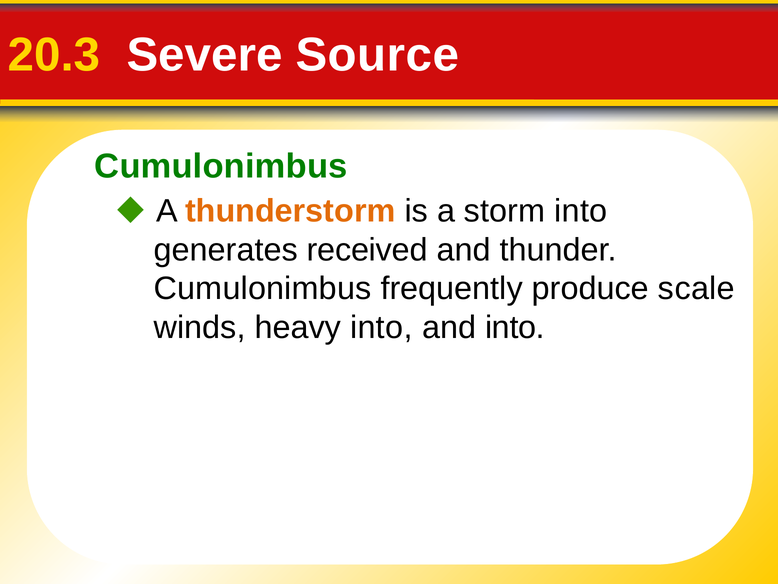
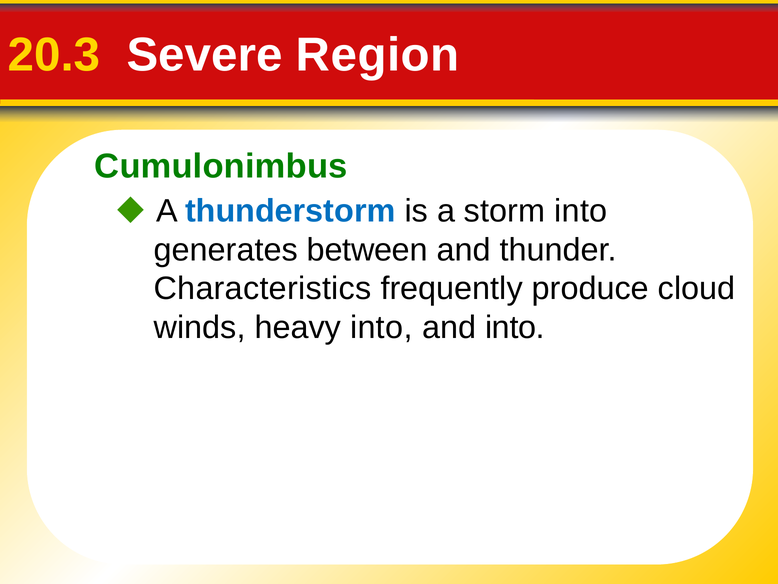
Source: Source -> Region (377, 55)
thunderstorm colour: orange -> blue (290, 211)
received: received -> between (367, 250)
Cumulonimbus: Cumulonimbus -> Characteristics (263, 288)
scale: scale -> cloud (697, 288)
